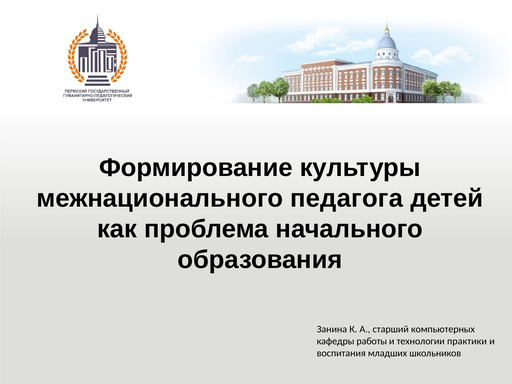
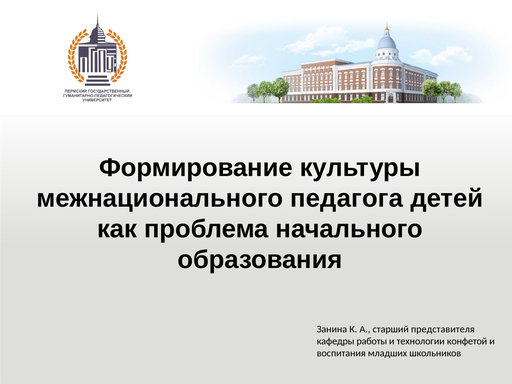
компьютерных: компьютерных -> представителя (443, 329)
практики: практики -> конфетой (467, 341)
